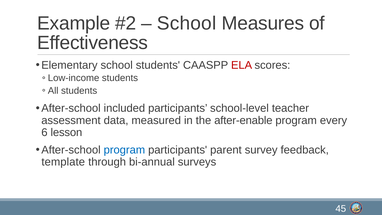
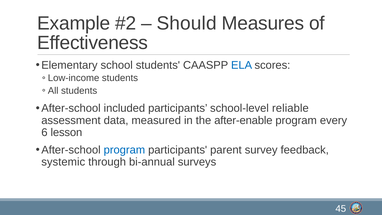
School: School -> Should (187, 23)
ELA colour: red -> blue (242, 65)
teacher: teacher -> reliable (290, 108)
template: template -> systemic (63, 162)
